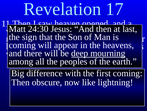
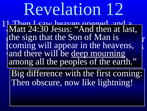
17: 17 -> 12 (115, 9)
